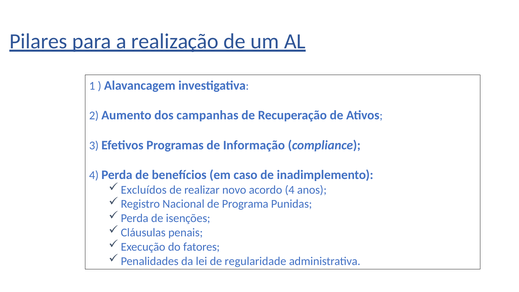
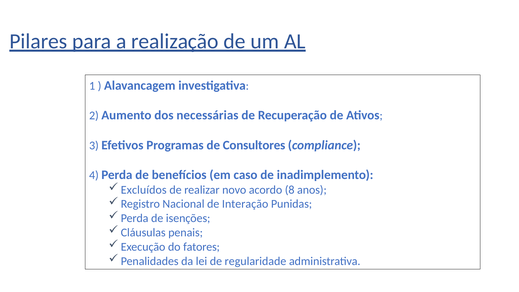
campanhas: campanhas -> necessárias (207, 115)
Informação: Informação -> Consultores (254, 145)
acordo 4: 4 -> 8 (290, 190)
Programa: Programa -> Interação (245, 204)
